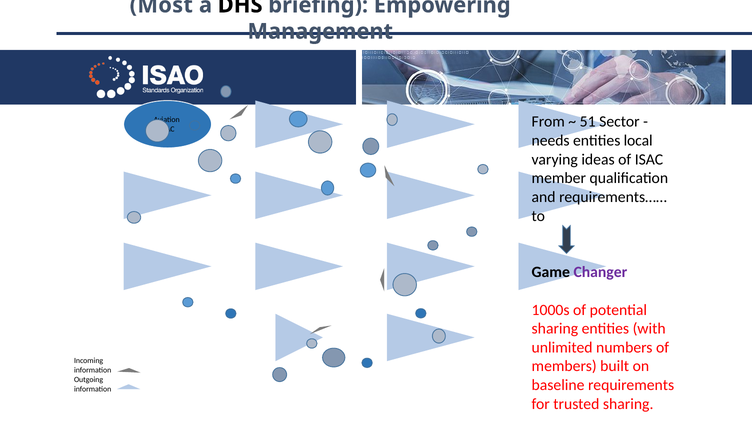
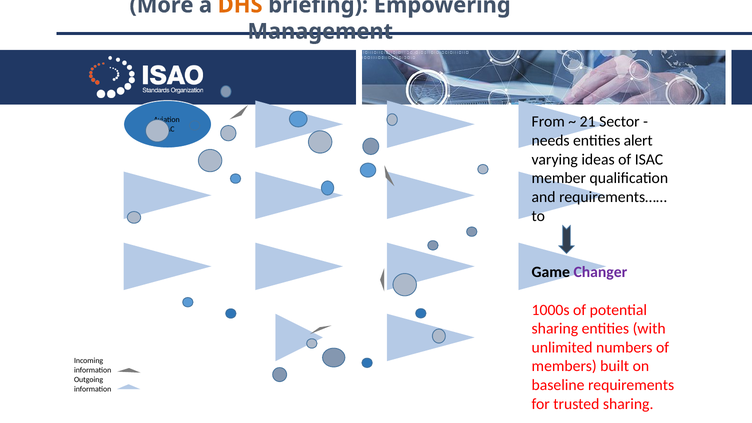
Most: Most -> More (161, 5)
DHS colour: black -> orange (240, 5)
51: 51 -> 21 (588, 122)
local: local -> alert (638, 141)
